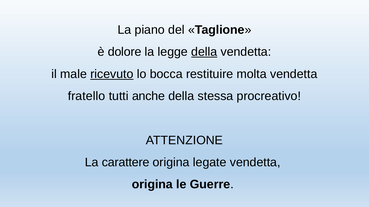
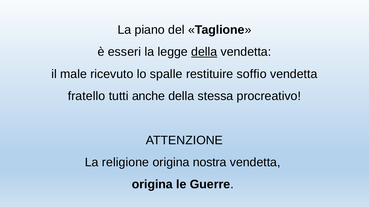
dolore: dolore -> esseri (124, 52)
ricevuto underline: present -> none (112, 74)
bocca: bocca -> spalle (166, 74)
molta: molta -> soffio (252, 74)
carattere: carattere -> religione (126, 163)
legate: legate -> nostra (210, 163)
